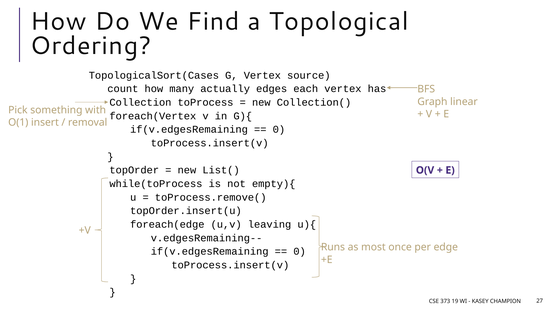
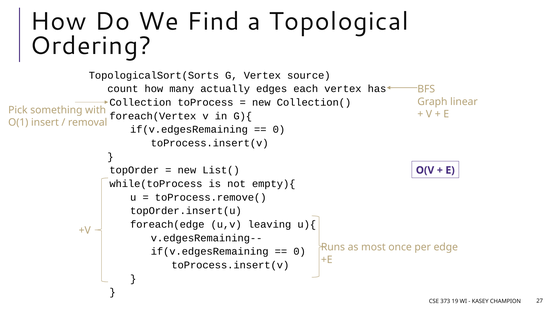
TopologicalSort(Cases: TopologicalSort(Cases -> TopologicalSort(Sorts (154, 75)
